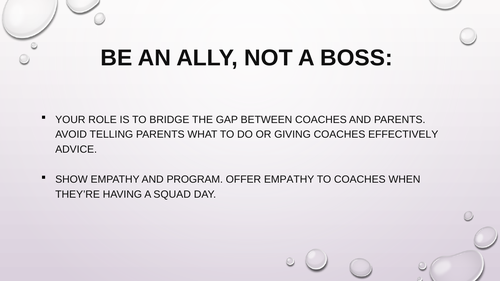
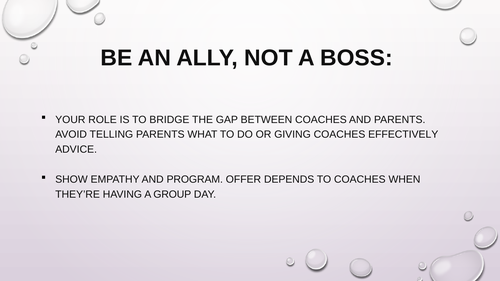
OFFER EMPATHY: EMPATHY -> DEPENDS (289, 180)
SQUAD: SQUAD -> GROUP (172, 195)
